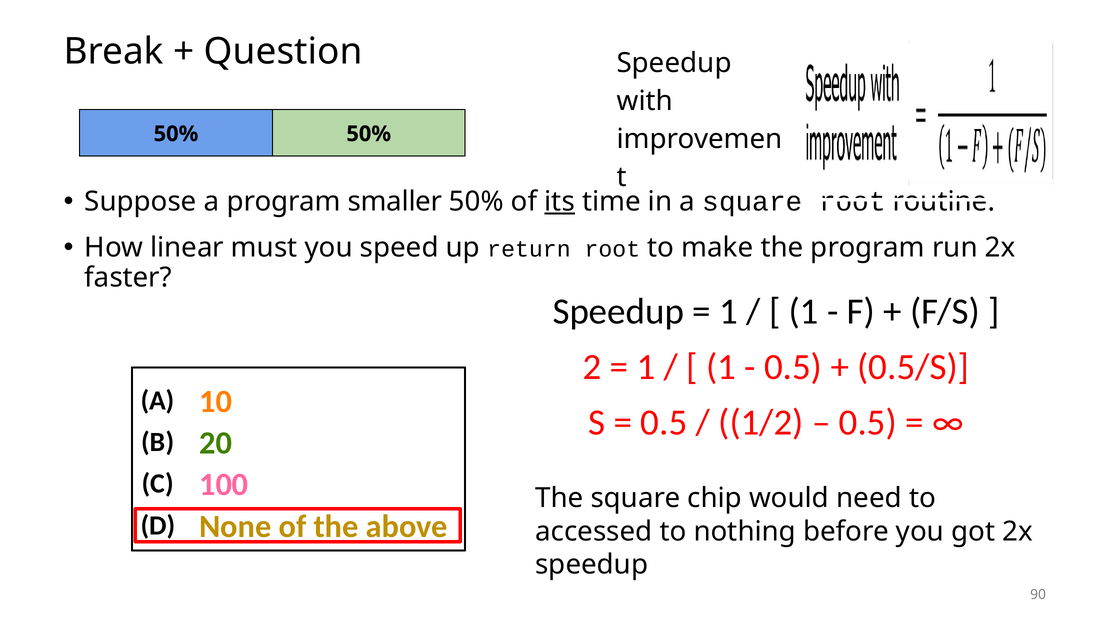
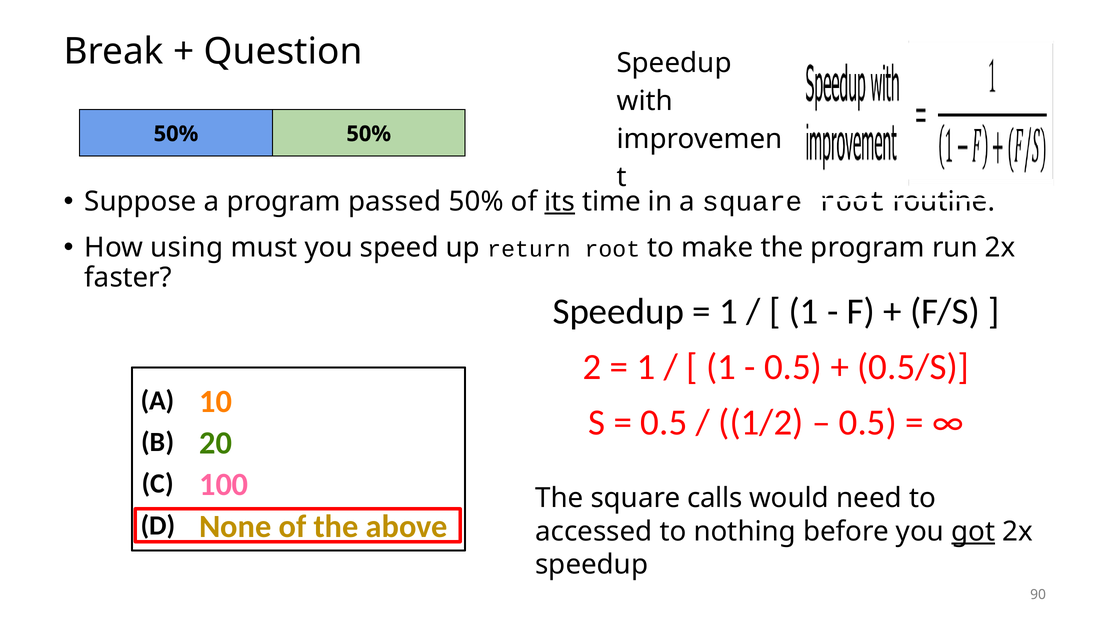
smaller: smaller -> passed (395, 202)
linear: linear -> using (187, 248)
chip: chip -> calls (715, 499)
got underline: none -> present (973, 532)
